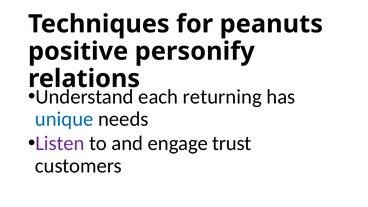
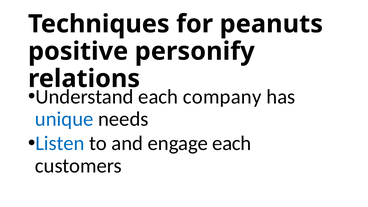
returning: returning -> company (222, 97)
Listen colour: purple -> blue (60, 143)
engage trust: trust -> each (232, 143)
